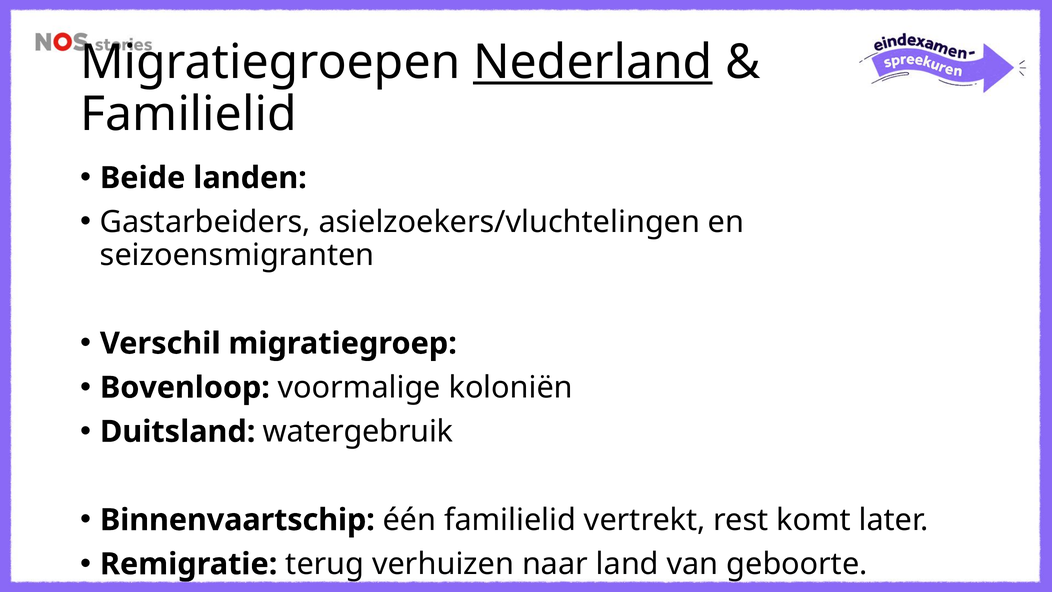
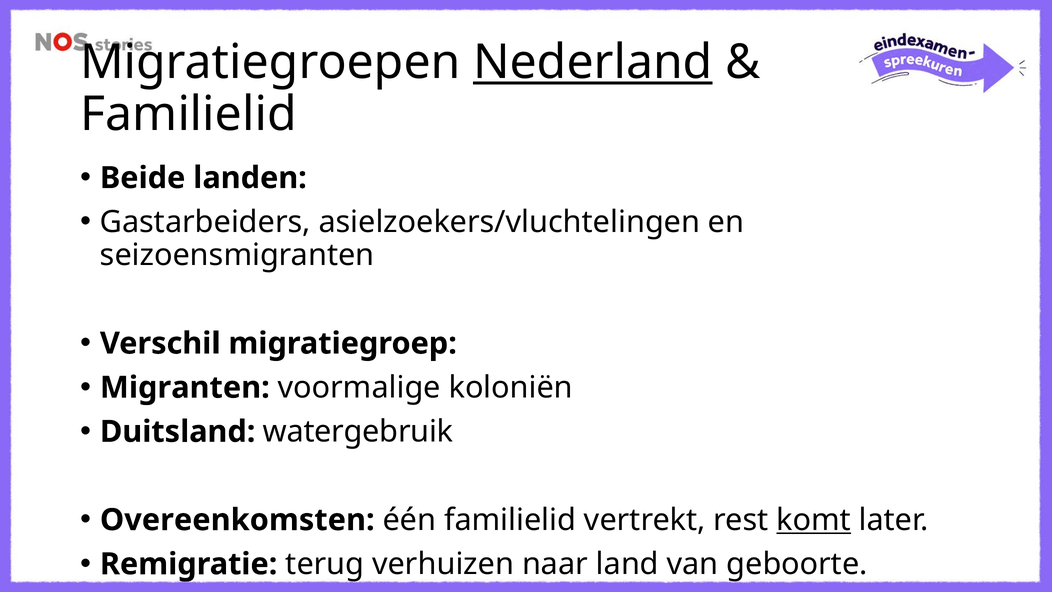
Bovenloop: Bovenloop -> Migranten (185, 387)
Binnenvaartschip: Binnenvaartschip -> Overeenkomsten (237, 520)
komt underline: none -> present (814, 520)
